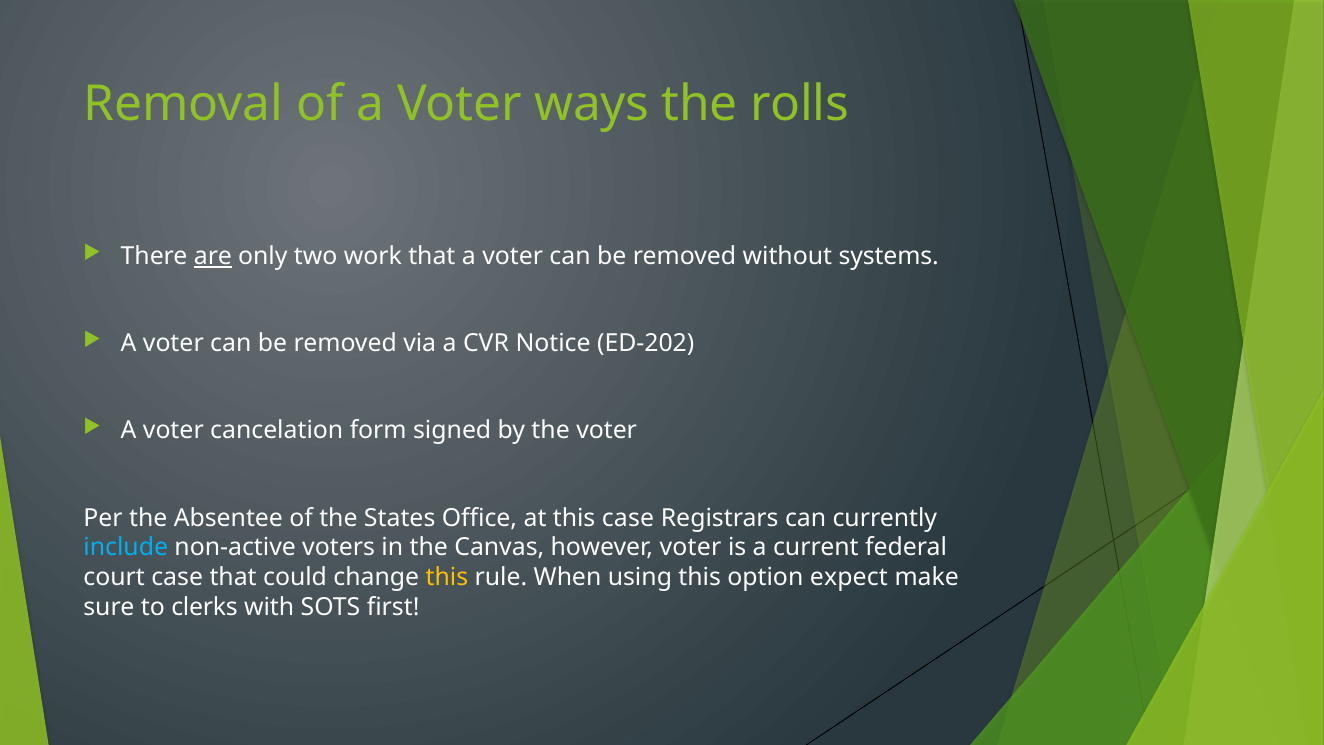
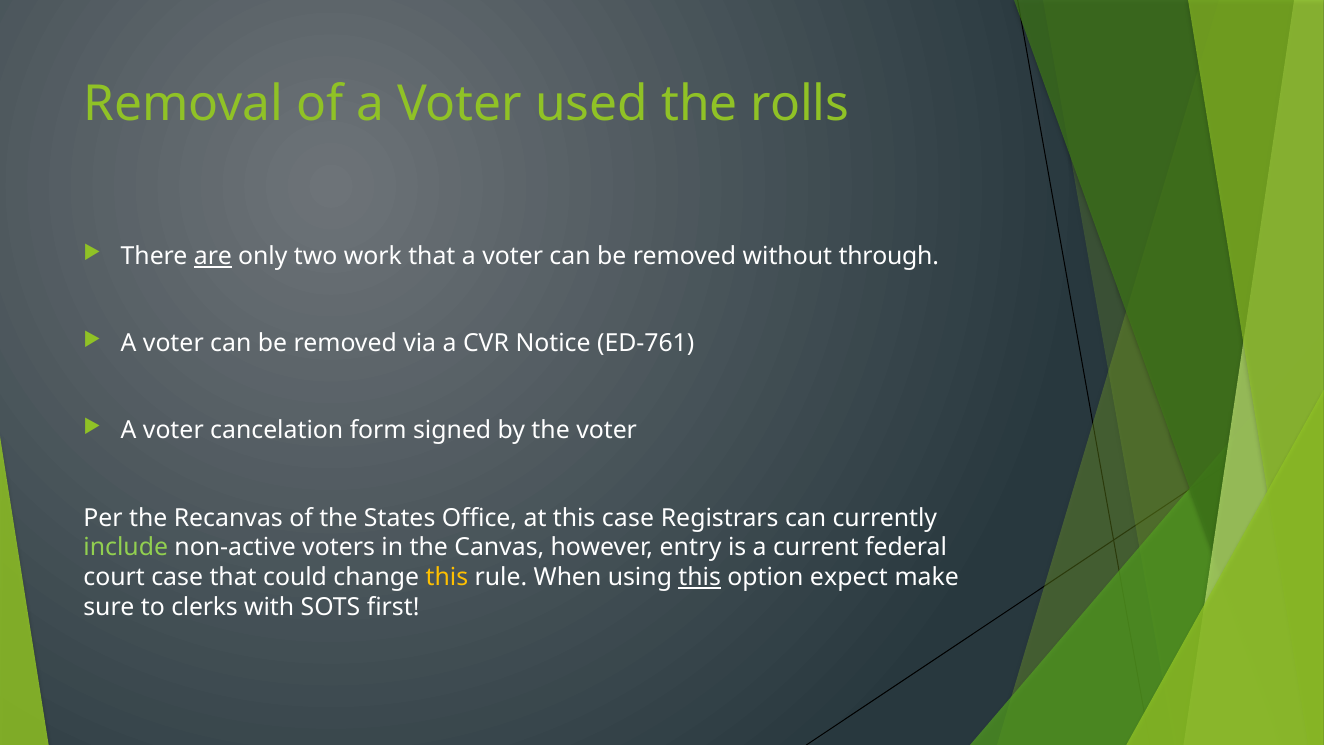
ways: ways -> used (592, 104)
systems: systems -> through (889, 256)
ED-202: ED-202 -> ED-761 (646, 343)
Absentee: Absentee -> Recanvas (228, 518)
include colour: light blue -> light green (126, 548)
however voter: voter -> entry (691, 548)
this underline: none -> present (700, 577)
